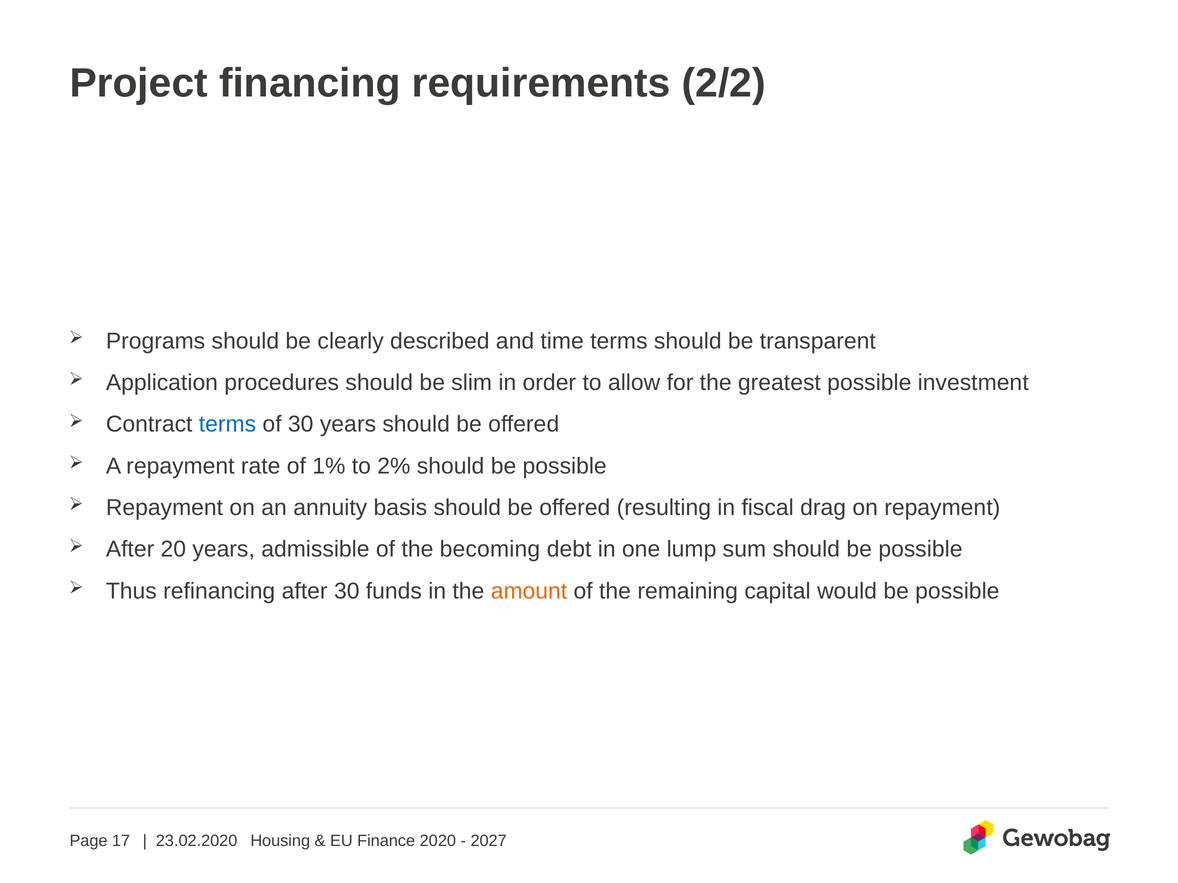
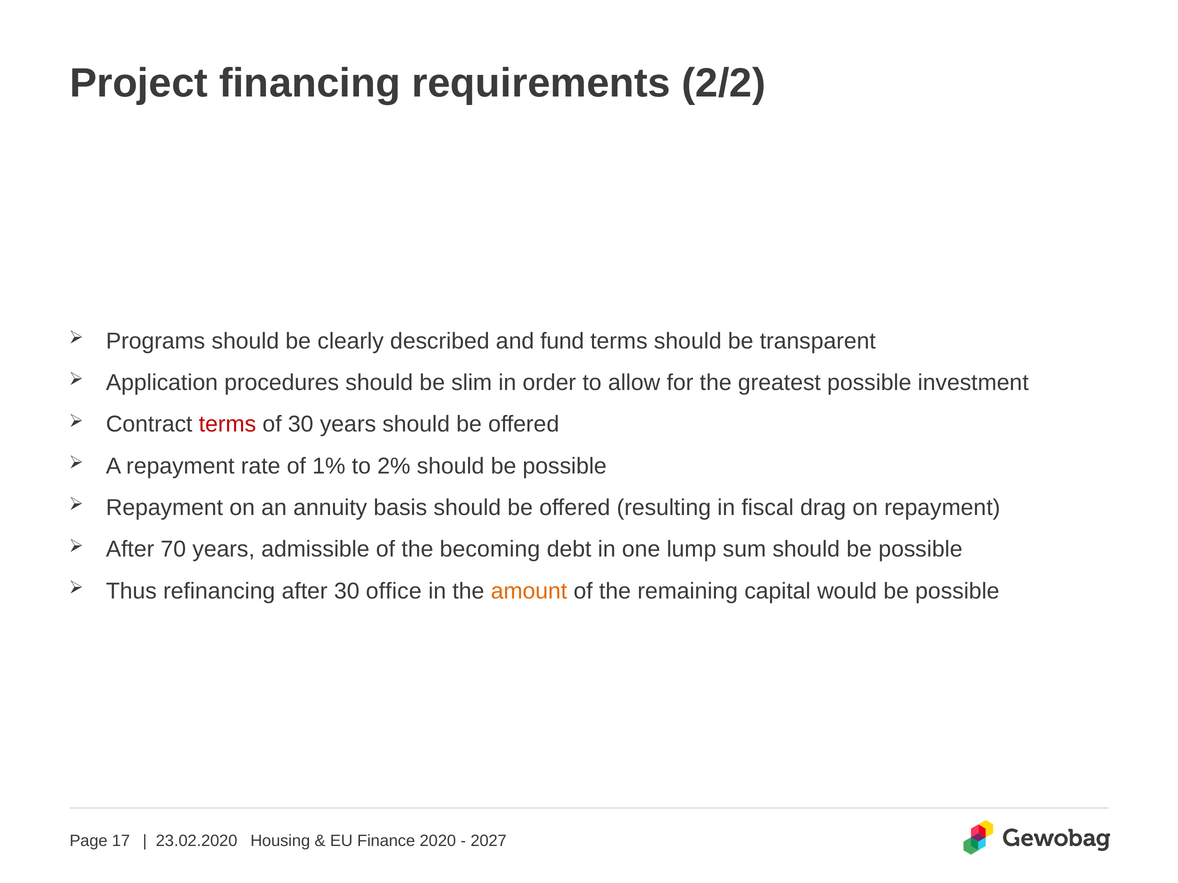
time: time -> fund (562, 341)
terms colour: blue -> red (227, 425)
20: 20 -> 70 (173, 550)
funds: funds -> office (394, 591)
